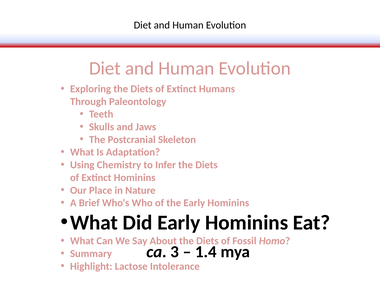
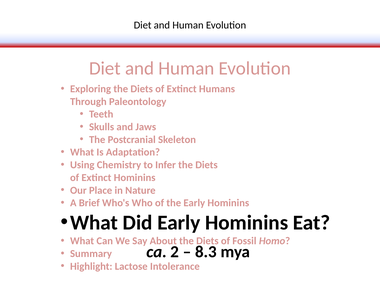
3: 3 -> 2 (175, 252)
1.4: 1.4 -> 8.3 (206, 252)
